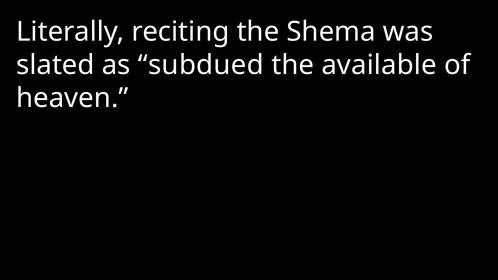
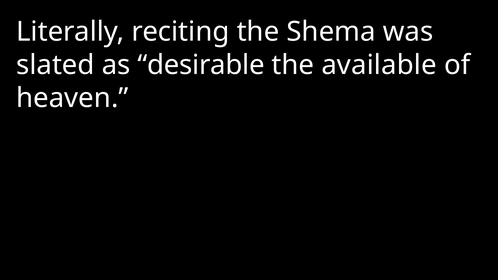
subdued: subdued -> desirable (201, 65)
